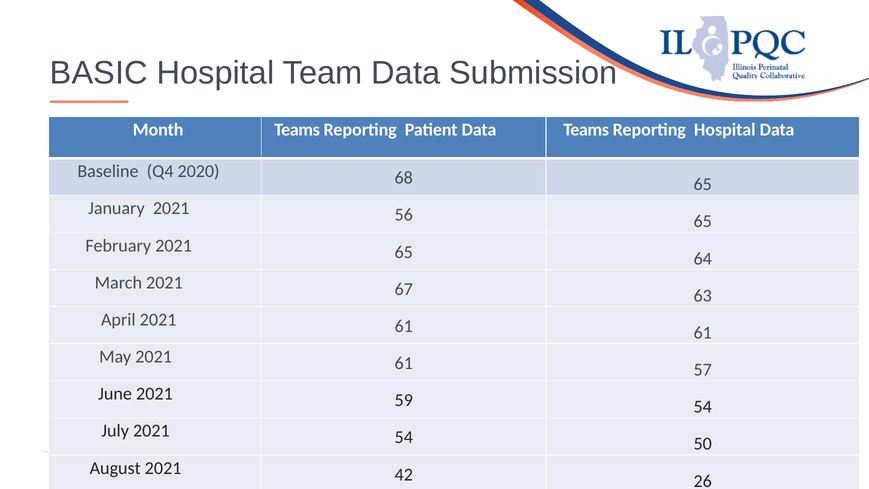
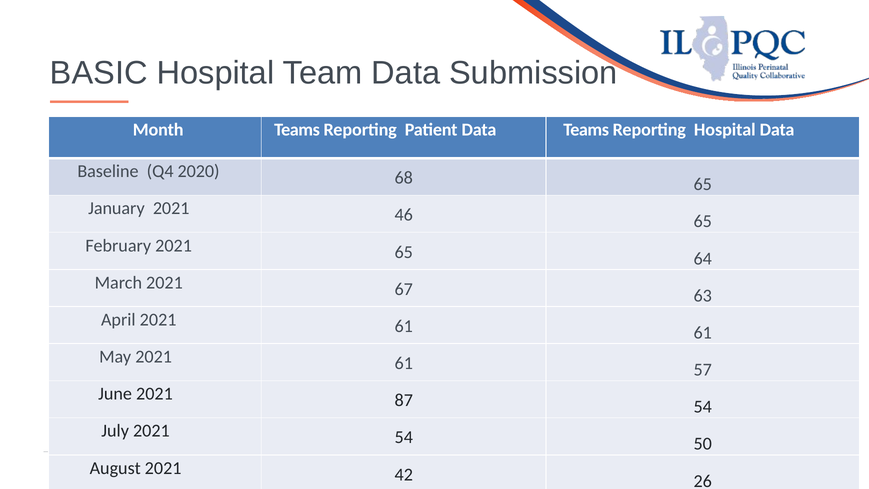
56: 56 -> 46 (404, 215)
59: 59 -> 87 (404, 400)
